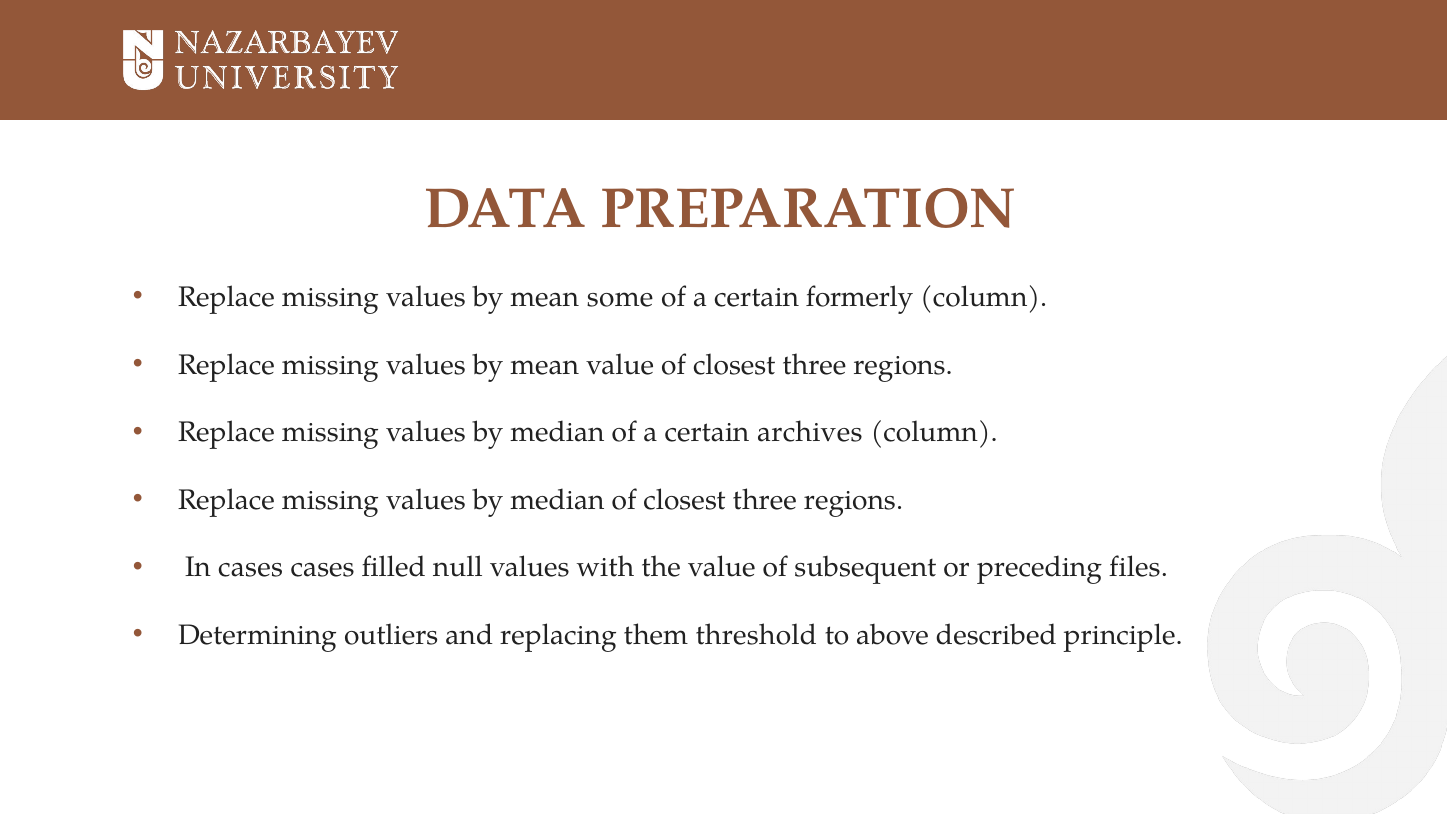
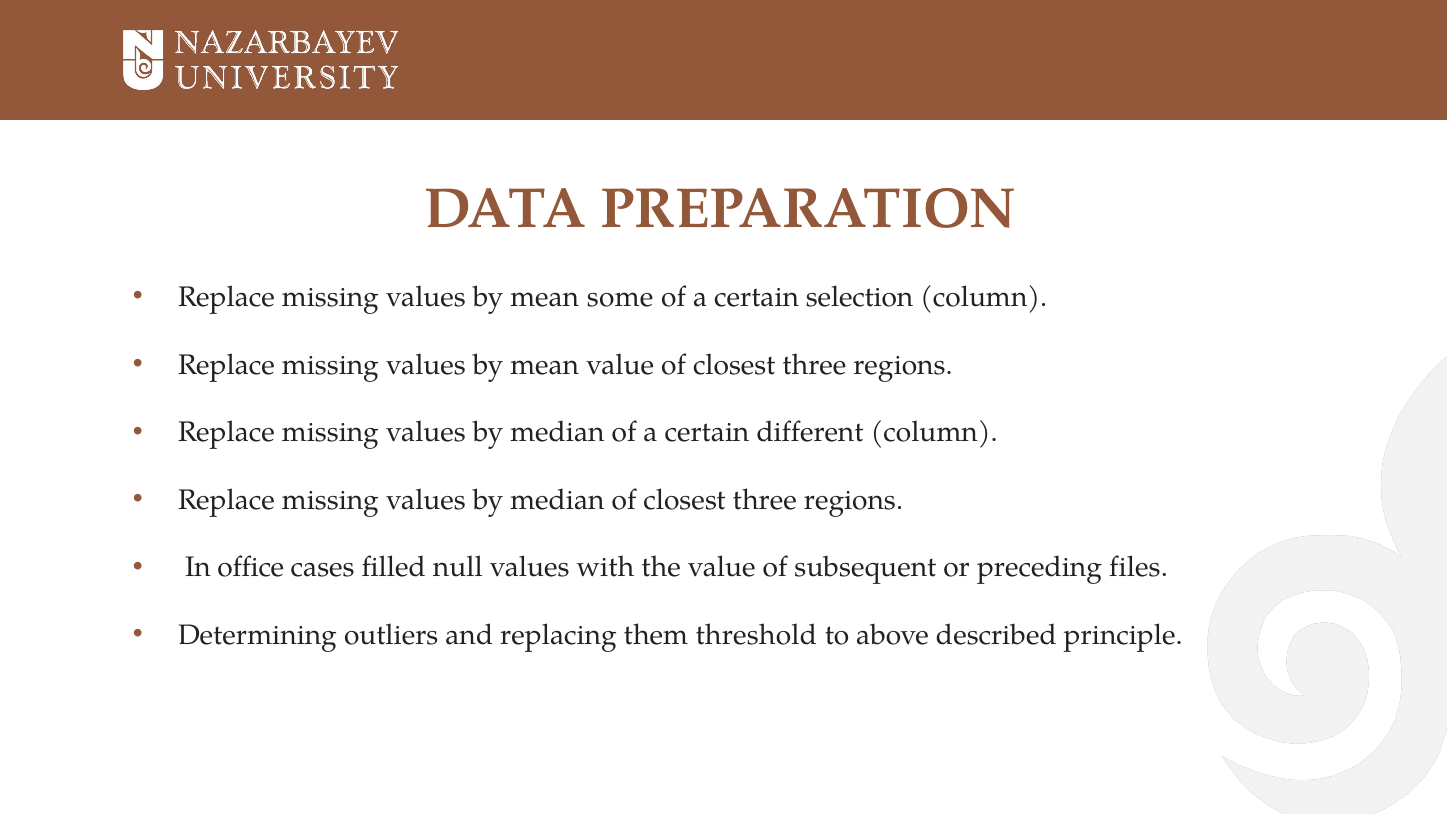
formerly: formerly -> selection (860, 297)
archives: archives -> different (810, 432)
In cases: cases -> office (251, 567)
